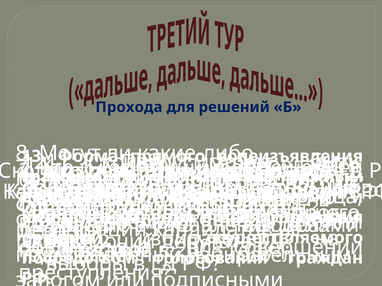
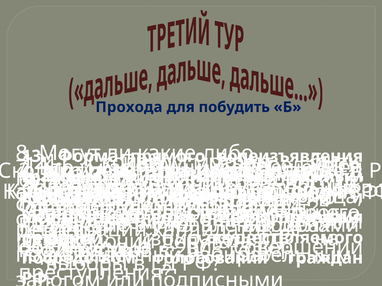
для решений: решений -> побудить (234, 107)
